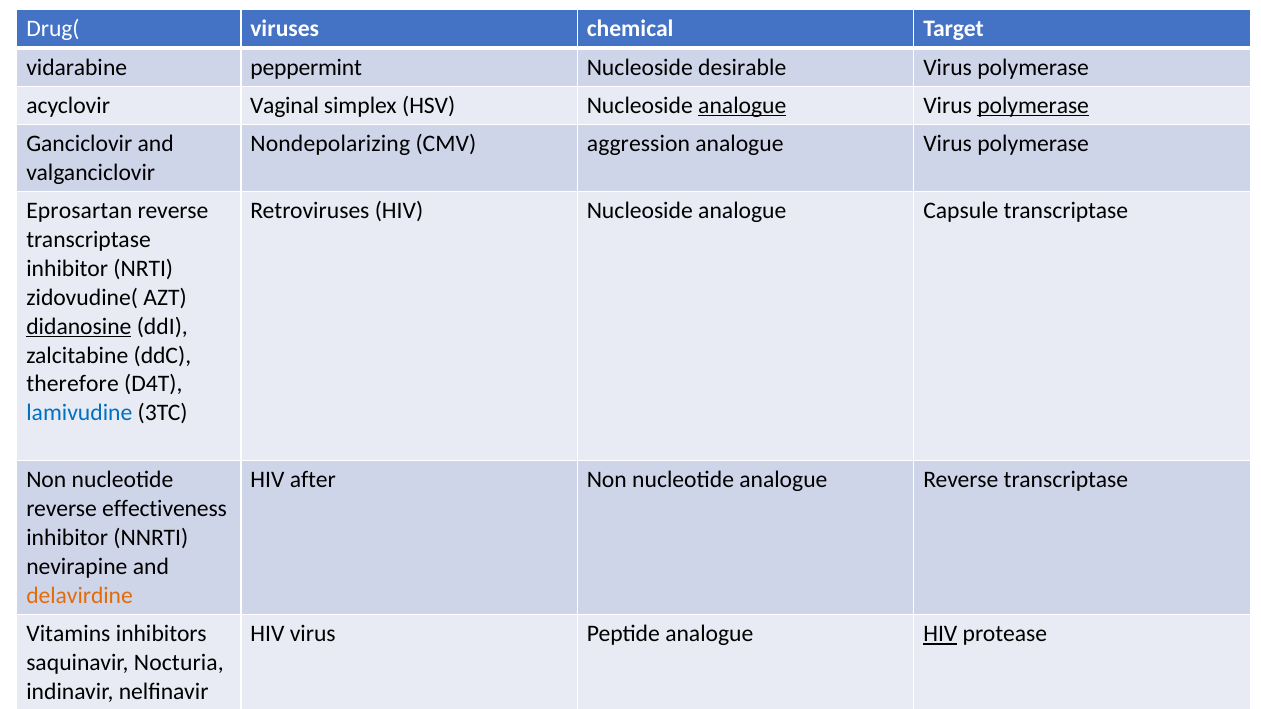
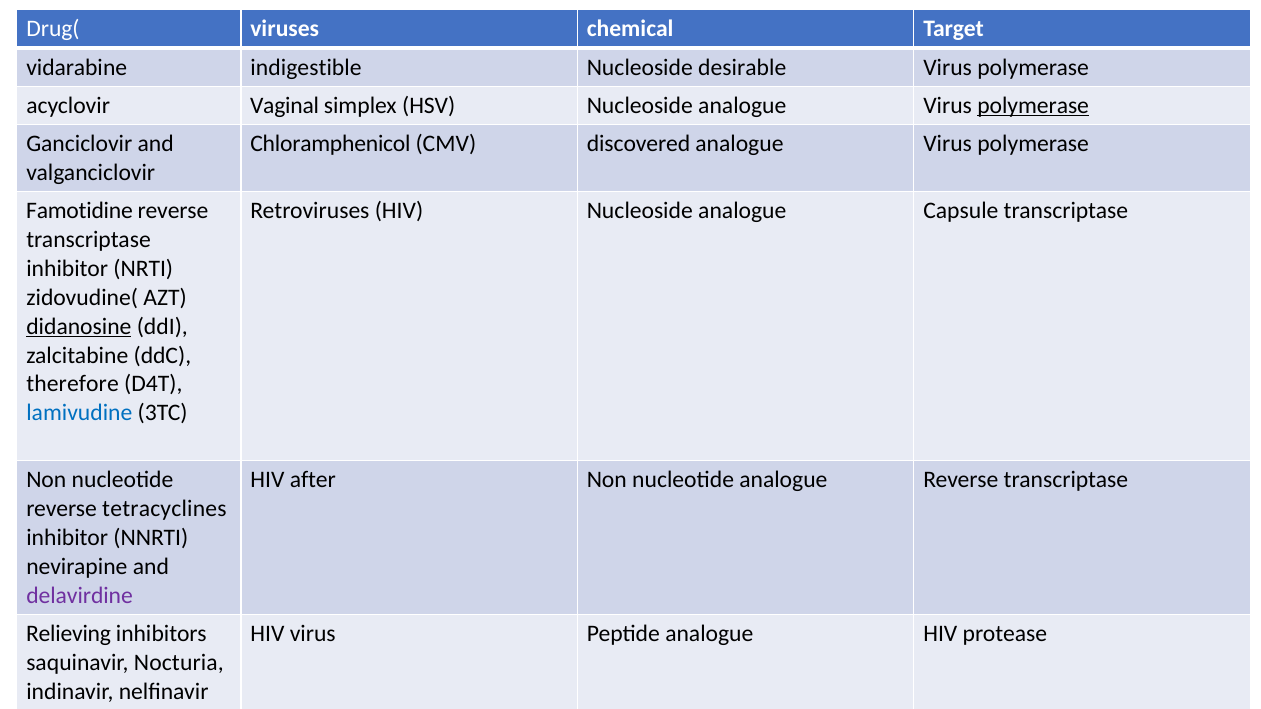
peppermint: peppermint -> indigestible (306, 67)
analogue underline: present -> none (742, 106)
Nondepolarizing: Nondepolarizing -> Chloramphenicol (330, 144)
aggression: aggression -> discovered (639, 144)
Eprosartan: Eprosartan -> Famotidine (79, 211)
effectiveness: effectiveness -> tetracyclines (164, 509)
delavirdine colour: orange -> purple (80, 596)
Vitamins: Vitamins -> Relieving (69, 634)
HIV underline: present -> none (940, 634)
